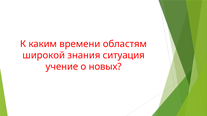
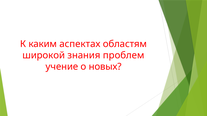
времени: времени -> аспектах (80, 44)
ситуация: ситуация -> проблем (124, 55)
